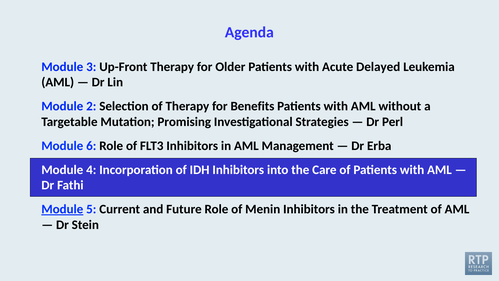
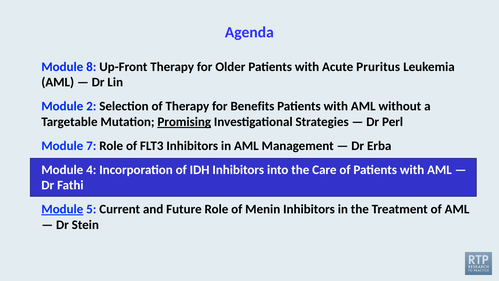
3: 3 -> 8 (91, 67)
Delayed: Delayed -> Pruritus (378, 67)
Promising underline: none -> present (184, 122)
6: 6 -> 7 (91, 146)
